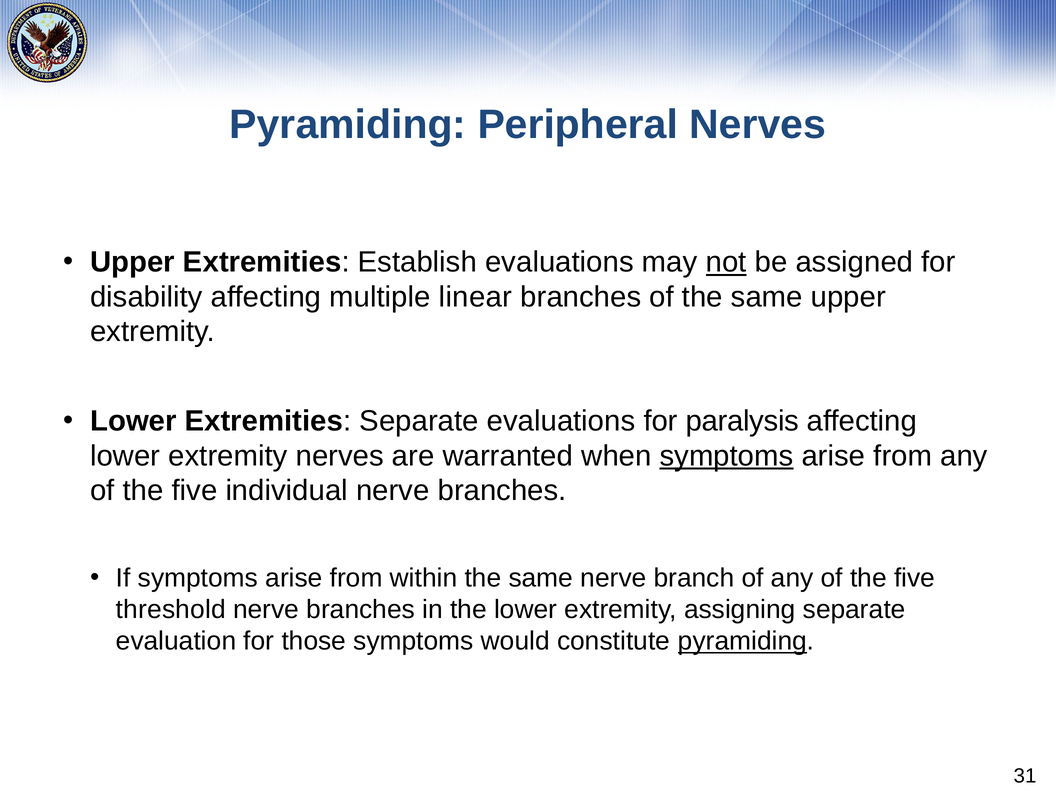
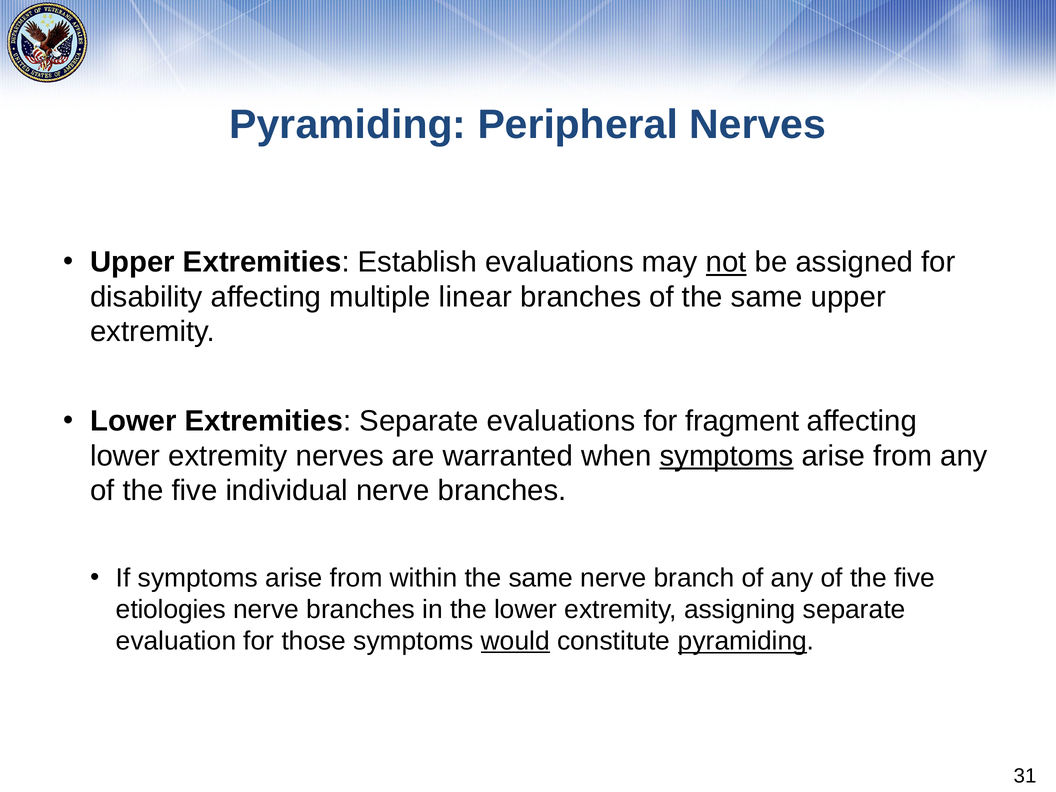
paralysis: paralysis -> fragment (742, 421)
threshold: threshold -> etiologies (171, 610)
would underline: none -> present (515, 641)
